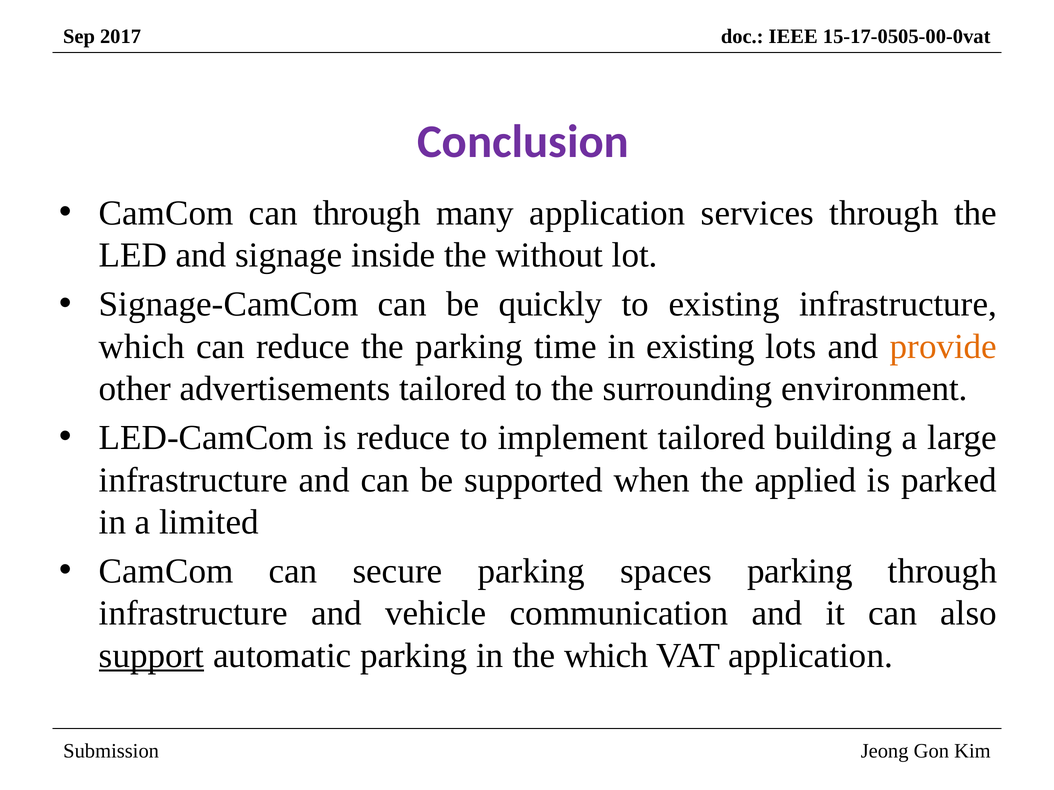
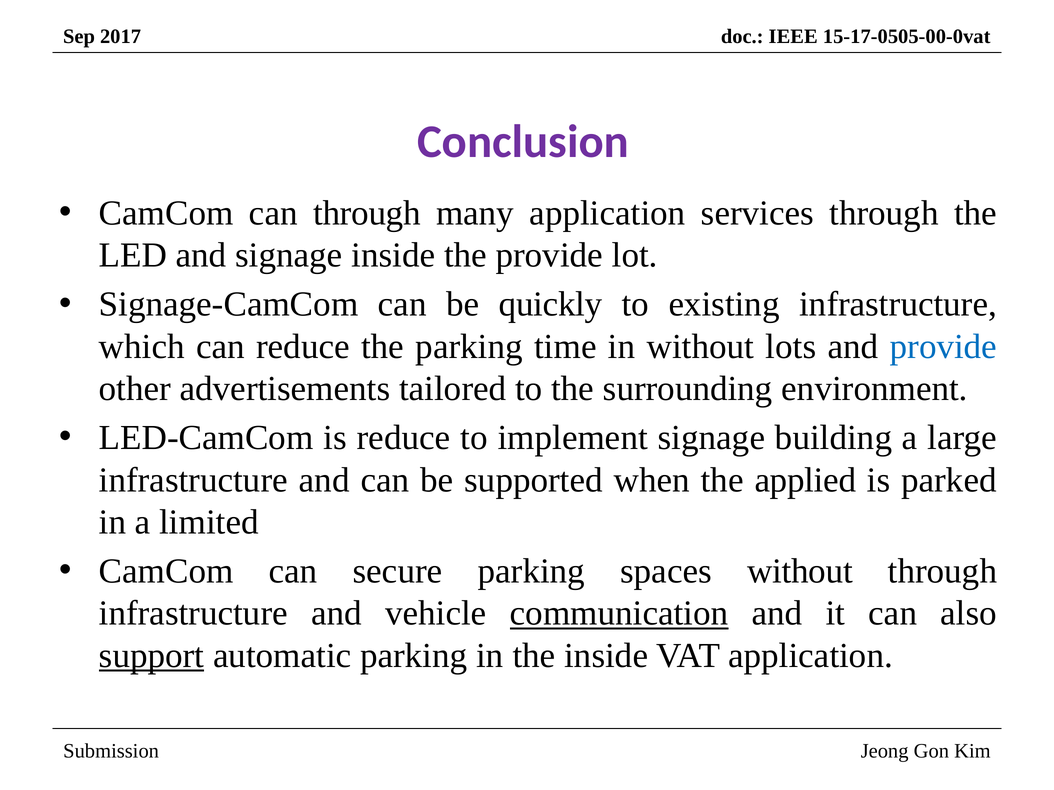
the without: without -> provide (549, 255)
in existing: existing -> without (700, 347)
provide colour: orange -> blue (943, 347)
implement tailored: tailored -> signage (711, 438)
spaces parking: parking -> without (800, 572)
communication underline: none -> present (619, 614)
the which: which -> inside (606, 656)
